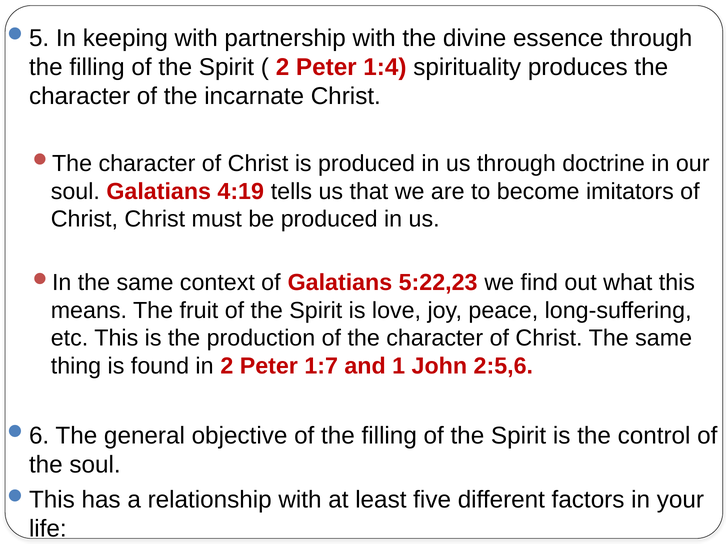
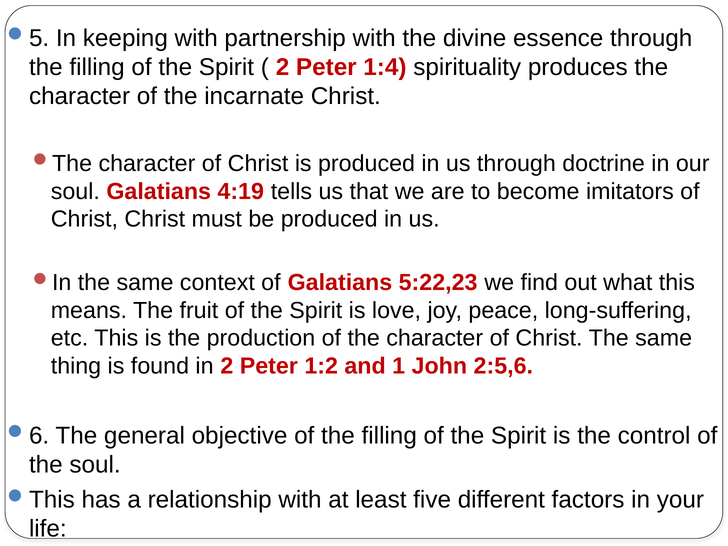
1:7: 1:7 -> 1:2 (321, 366)
